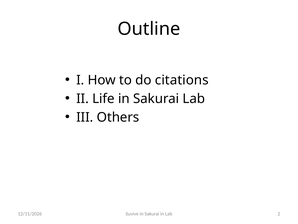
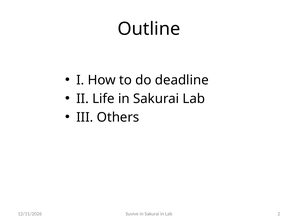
citations: citations -> deadline (182, 80)
